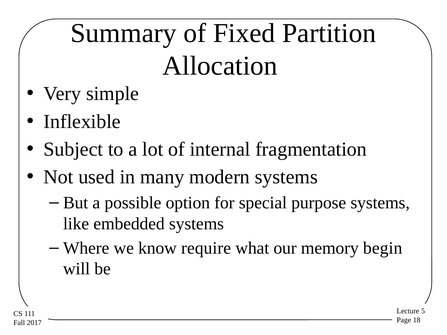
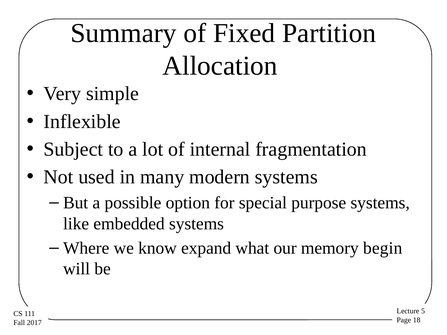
require: require -> expand (206, 248)
